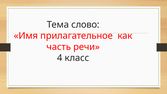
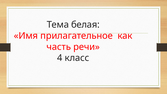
слово: слово -> белая (85, 25)
